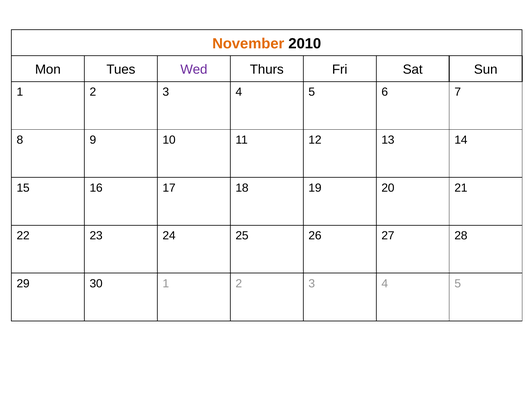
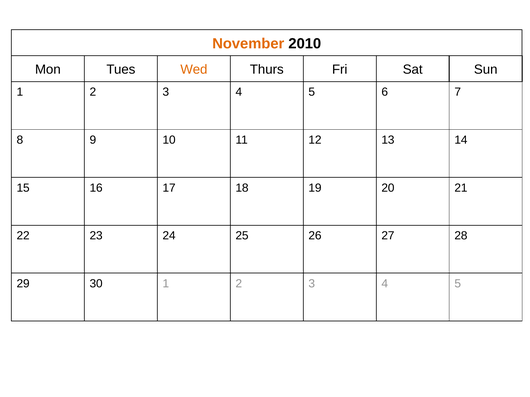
Wed colour: purple -> orange (194, 70)
